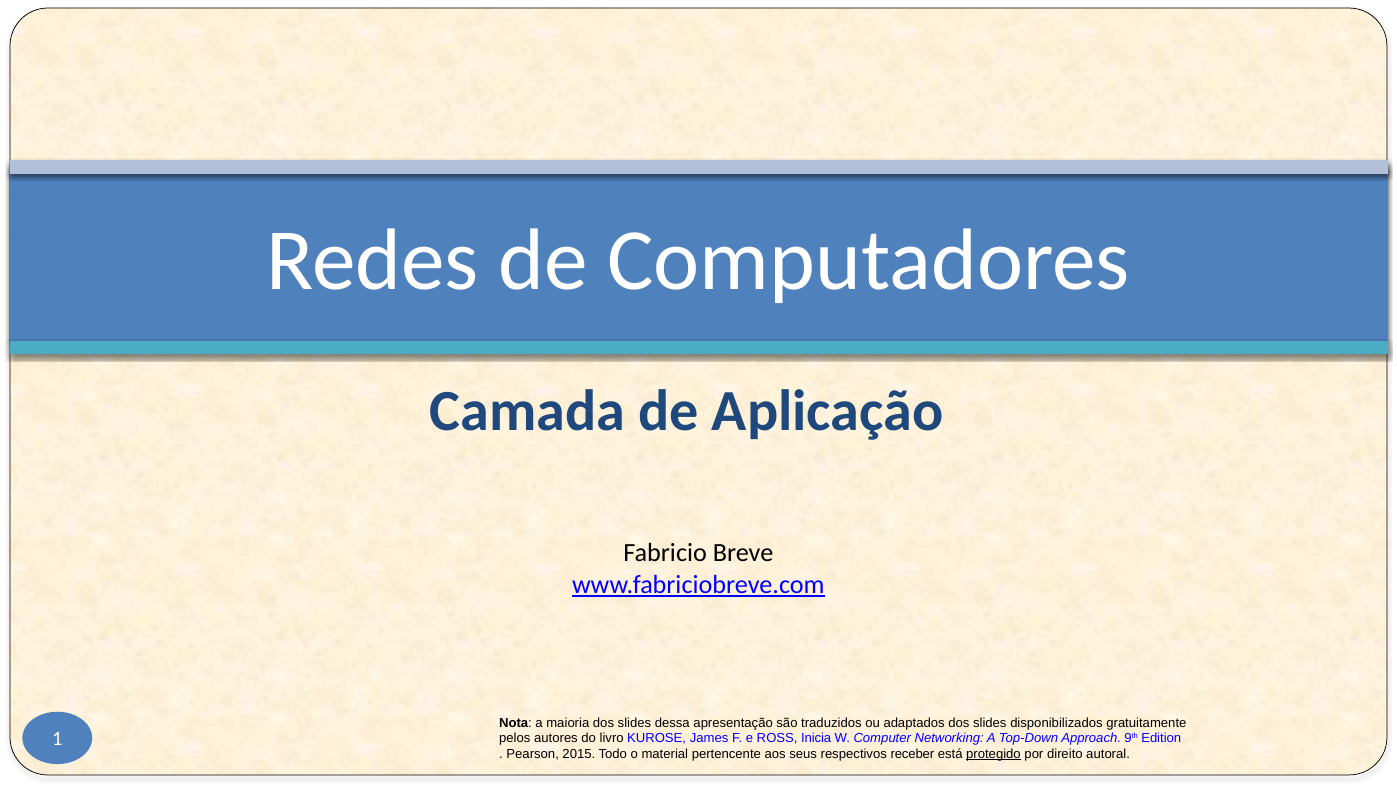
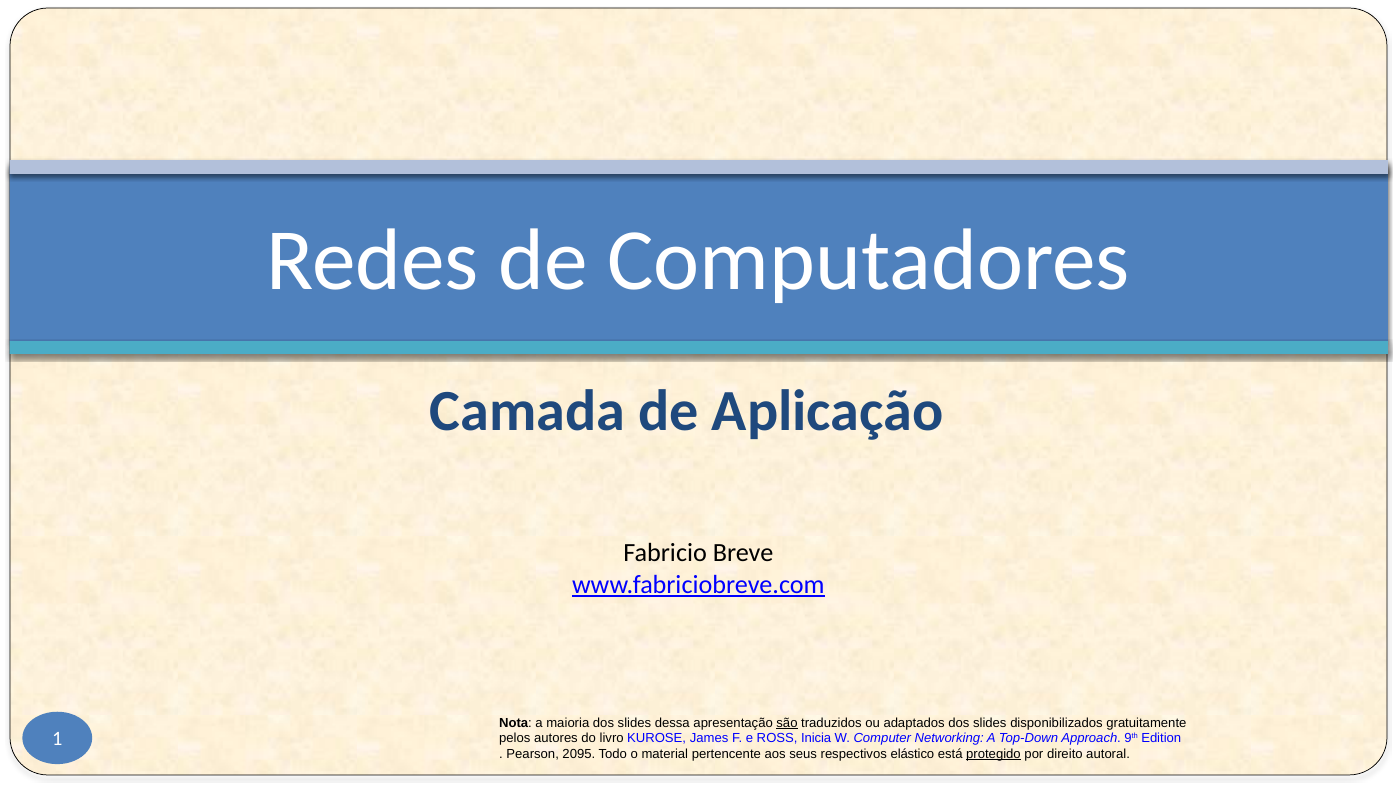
são underline: none -> present (787, 723)
2015: 2015 -> 2095 (579, 754)
receber: receber -> elástico (912, 754)
